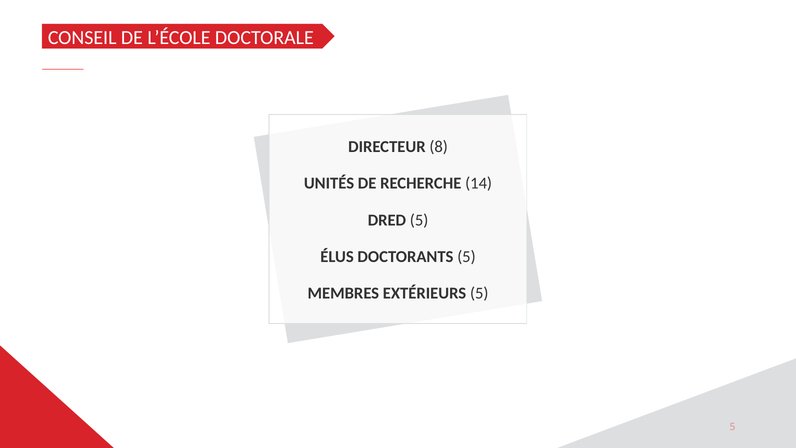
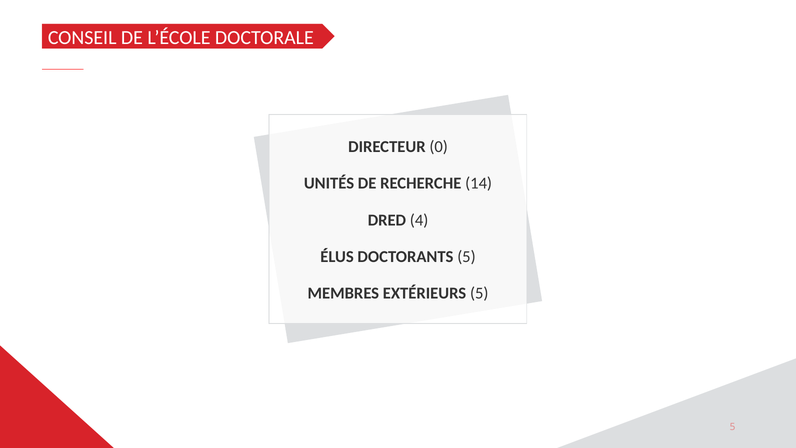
8: 8 -> 0 (439, 147)
DRED 5: 5 -> 4 (419, 220)
